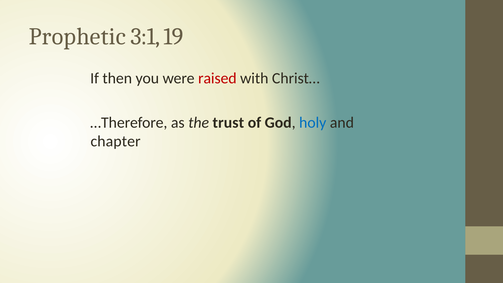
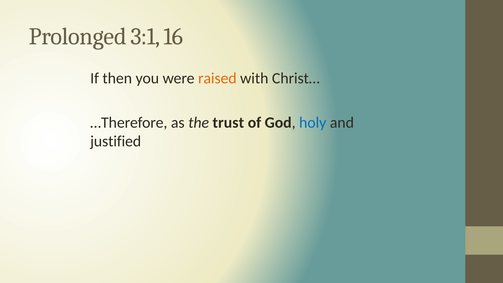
Prophetic: Prophetic -> Prolonged (78, 37)
19: 19 -> 16 (173, 37)
raised colour: red -> orange (217, 78)
chapter: chapter -> justified (116, 141)
